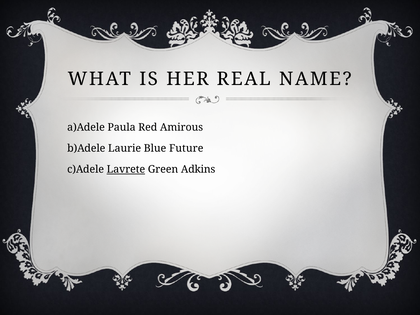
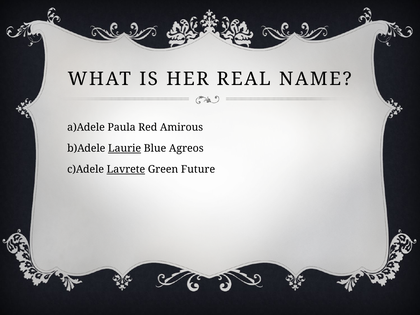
Laurie underline: none -> present (125, 148)
Future: Future -> Agreos (186, 148)
Adkins: Adkins -> Future (198, 169)
